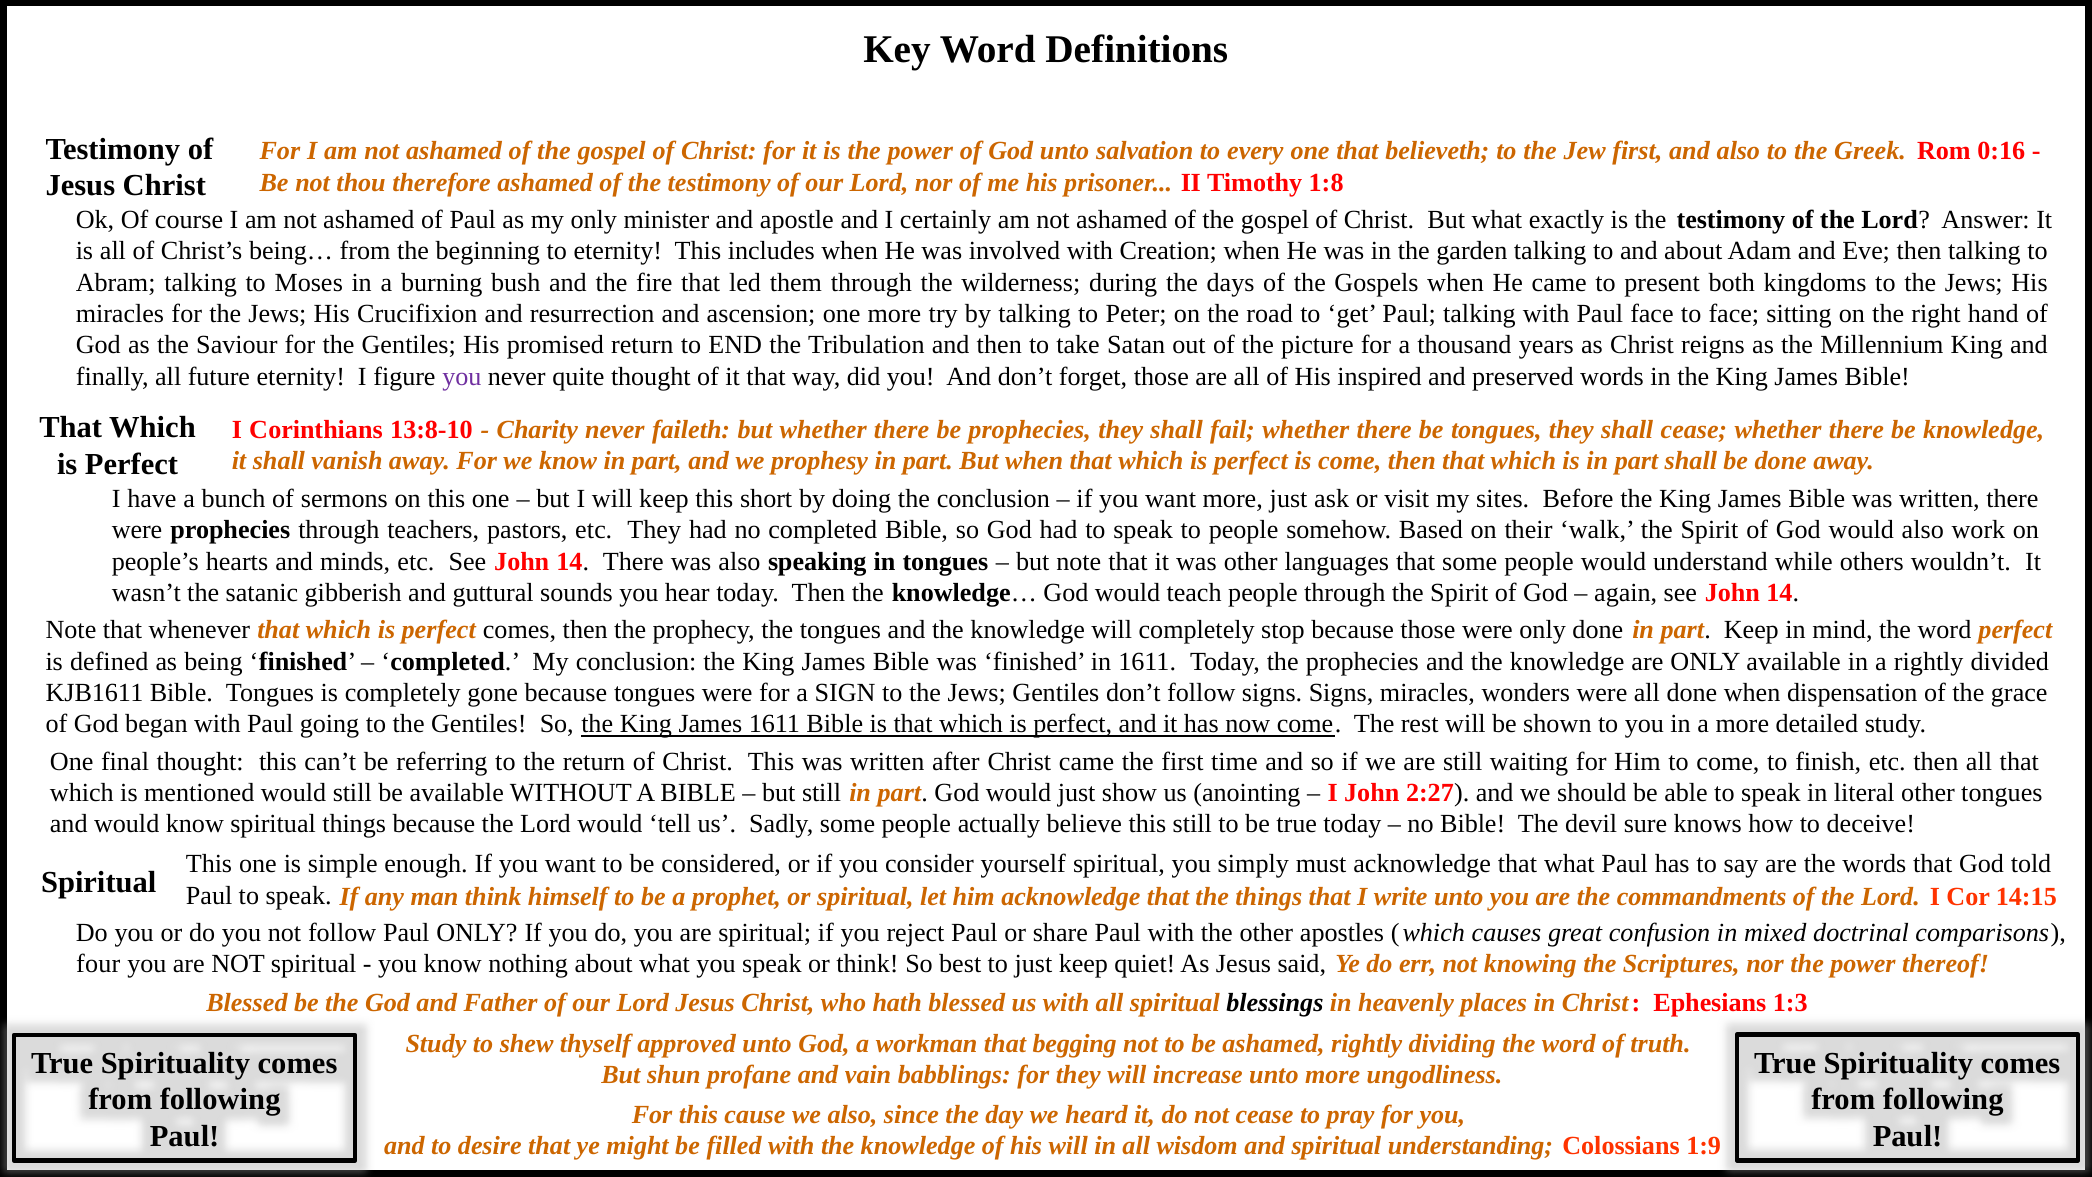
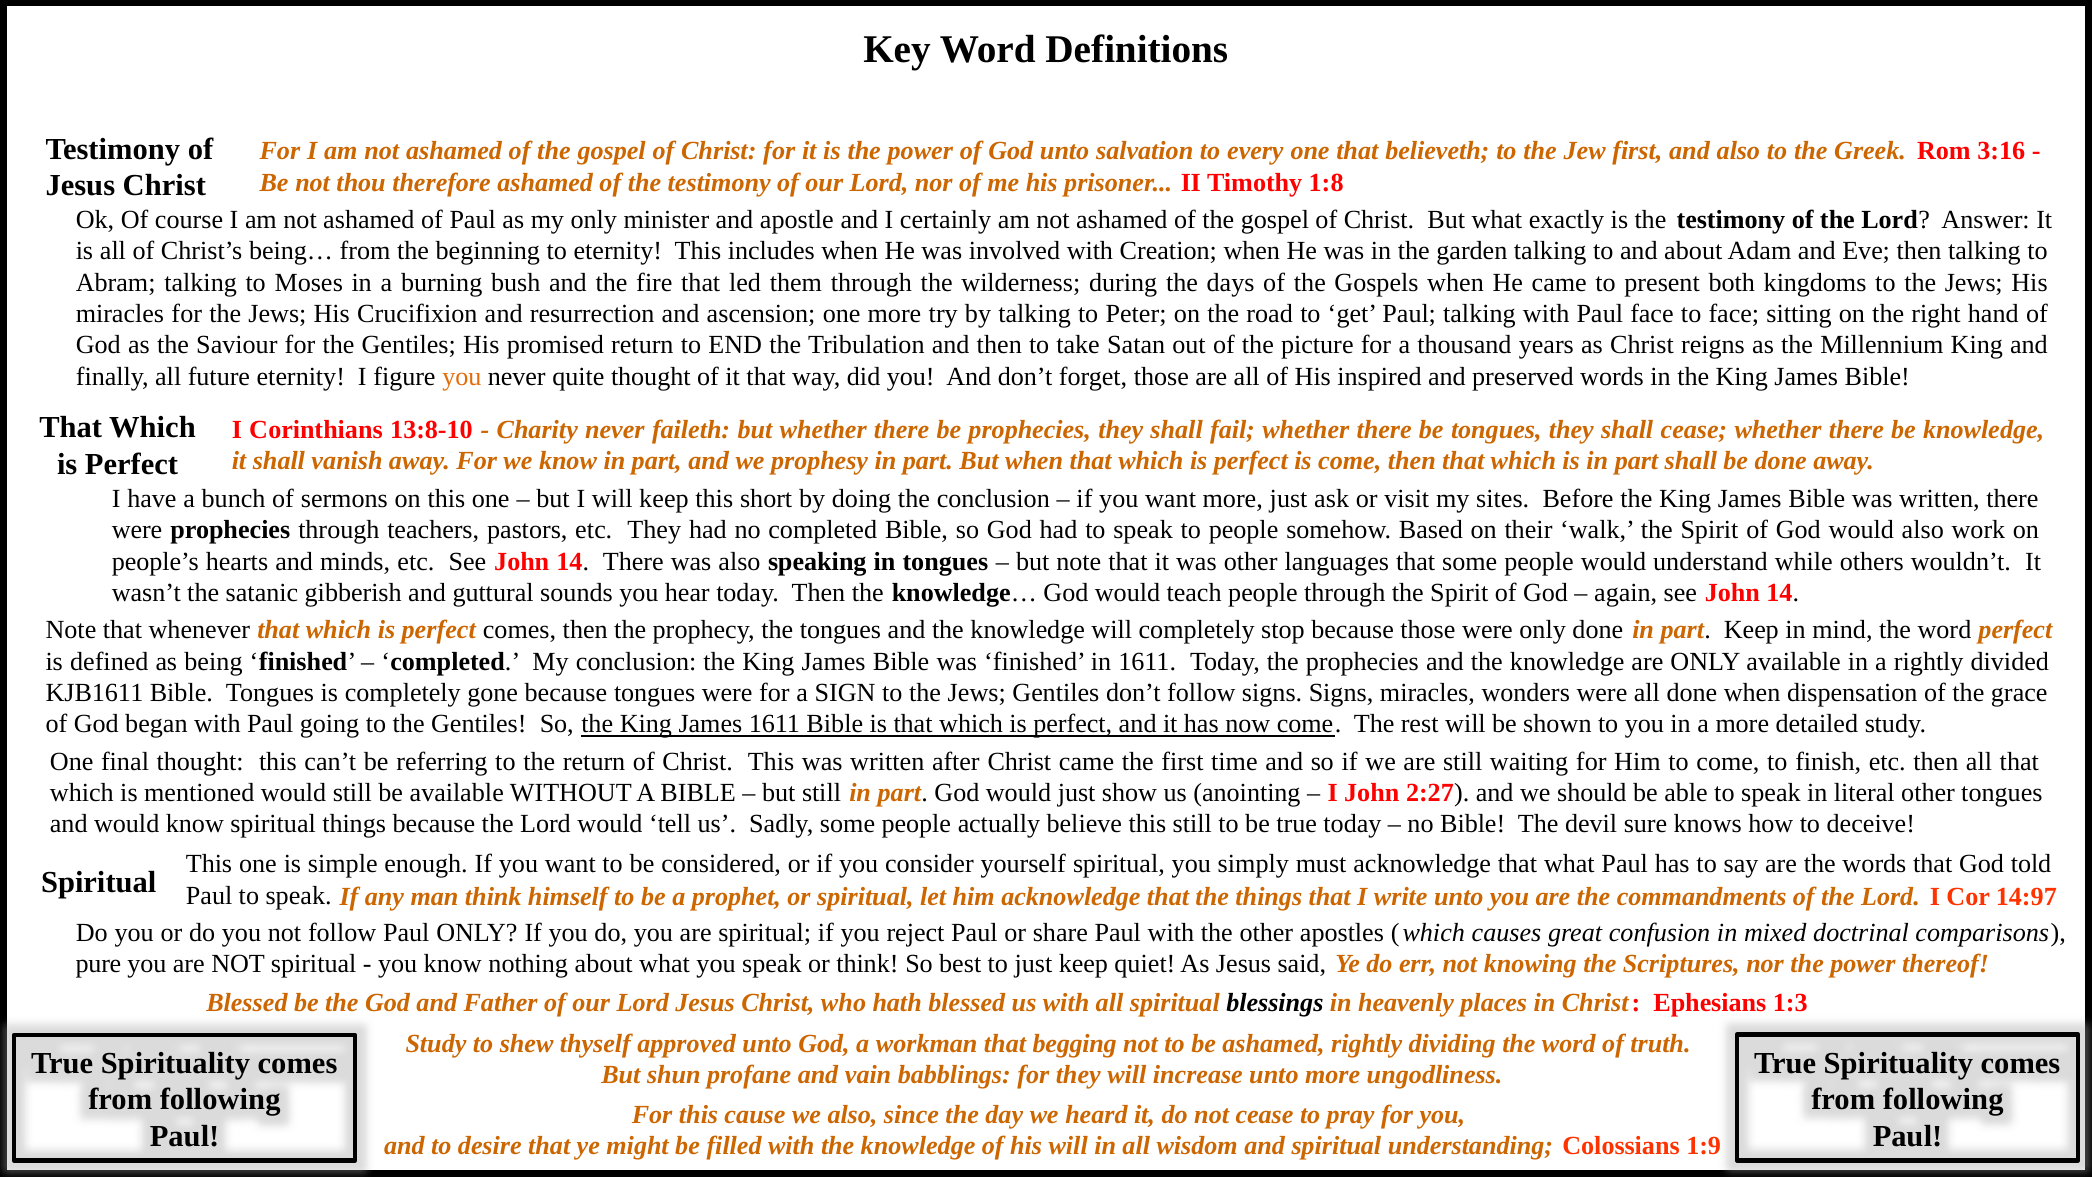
0:16: 0:16 -> 3:16 (2001, 151)
you colour: purple -> orange (462, 377)
14:15: 14:15 -> 14:97 (2026, 897)
four: four -> pure (98, 964)
